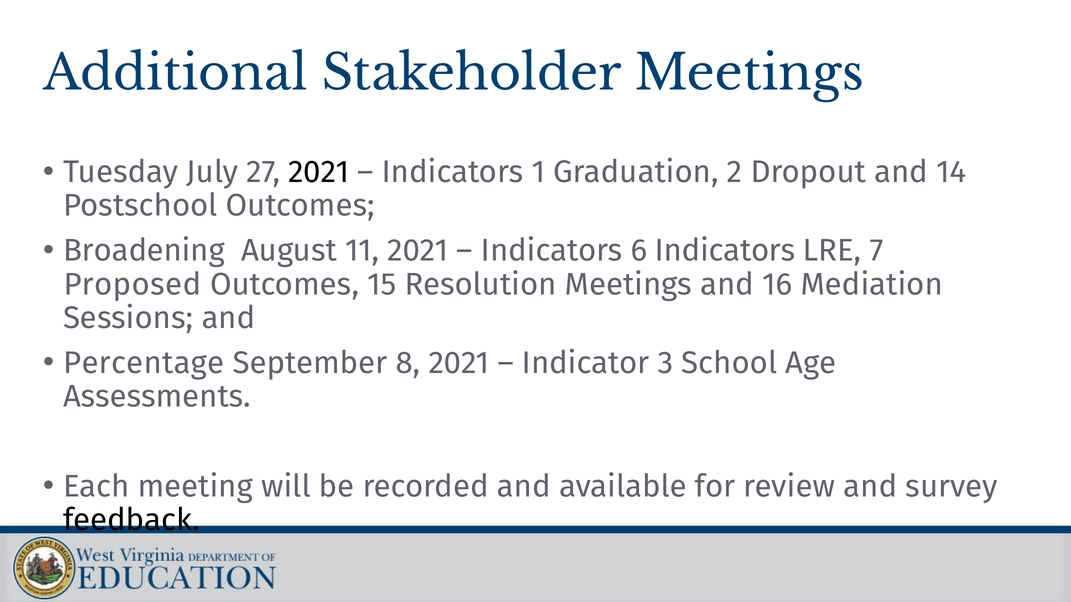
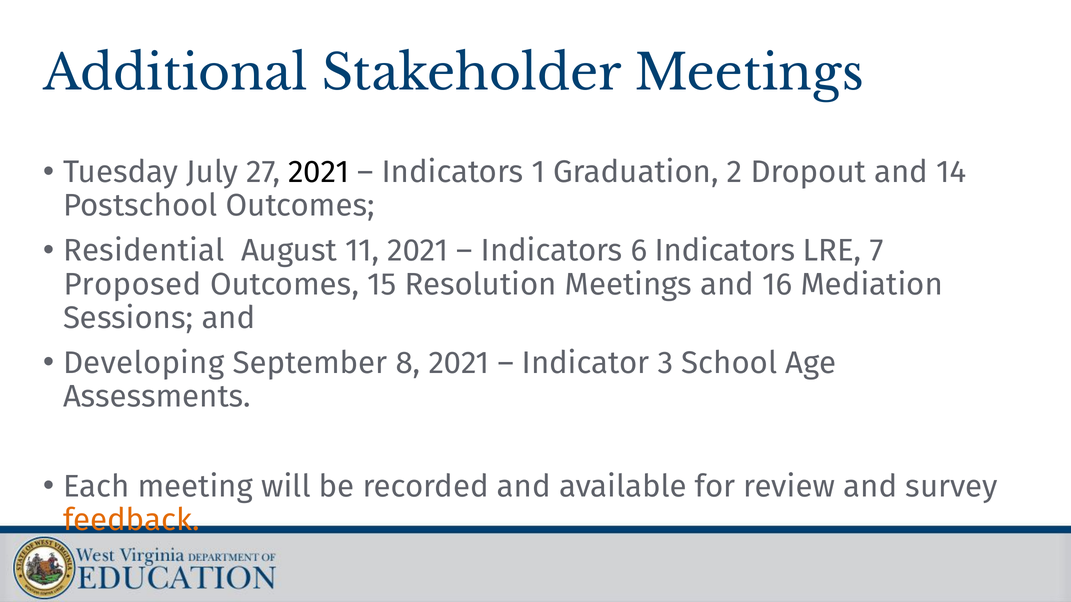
Broadening: Broadening -> Residential (144, 251)
Percentage: Percentage -> Developing (144, 363)
feedback colour: black -> orange (131, 520)
